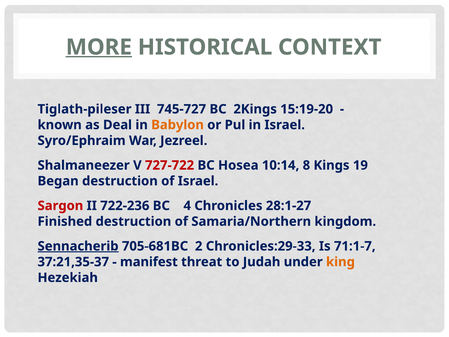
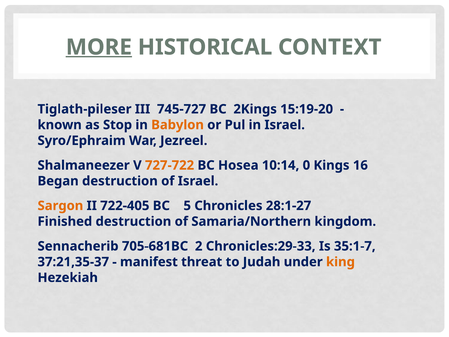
Deal: Deal -> Stop (118, 125)
727-722 colour: red -> orange (170, 165)
8: 8 -> 0 (306, 165)
19: 19 -> 16 (360, 165)
Sargon colour: red -> orange (60, 206)
722-236: 722-236 -> 722-405 (125, 206)
4: 4 -> 5 (187, 206)
Sennacherib underline: present -> none (78, 246)
71:1-7: 71:1-7 -> 35:1-7 (355, 246)
